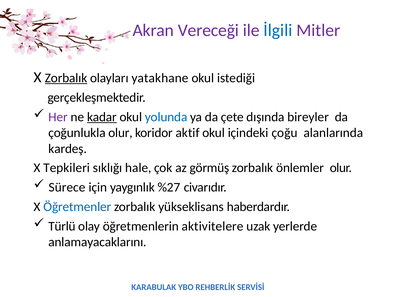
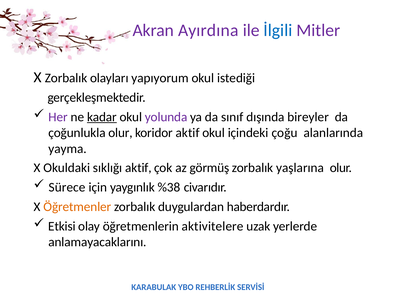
Vereceği: Vereceği -> Ayırdına (208, 30)
Zorbalık underline: present -> none (66, 78)
yatakhane: yatakhane -> yapıyorum (160, 78)
yolunda colour: blue -> purple (166, 117)
çete: çete -> sınıf (232, 117)
kardeş: kardeş -> yayma (68, 149)
Tepkileri: Tepkileri -> Okuldaki (67, 168)
sıklığı hale: hale -> aktif (138, 168)
önlemler: önlemler -> yaşlarına (300, 168)
%27: %27 -> %38 (169, 187)
Öğretmenler colour: blue -> orange (77, 207)
yükseklisans: yükseklisans -> duygulardan (191, 207)
Türlü: Türlü -> Etkisi (62, 226)
